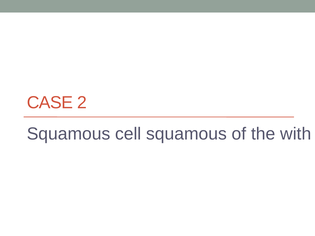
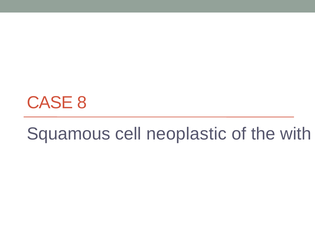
2: 2 -> 8 (82, 103)
cell squamous: squamous -> neoplastic (186, 134)
